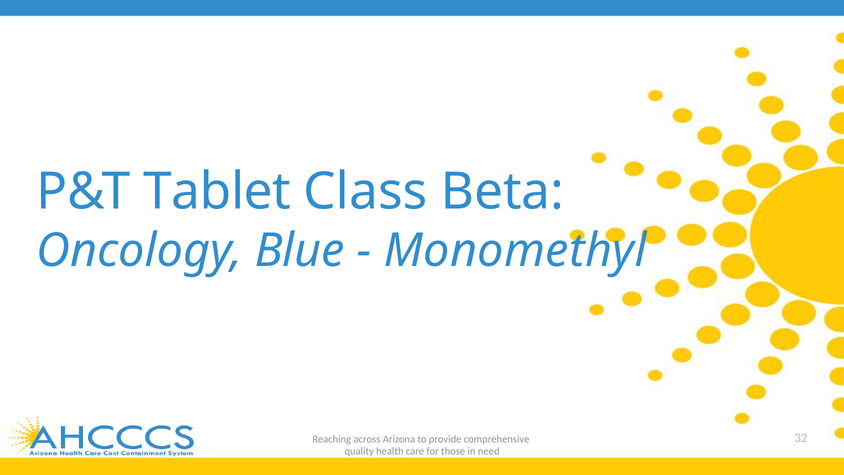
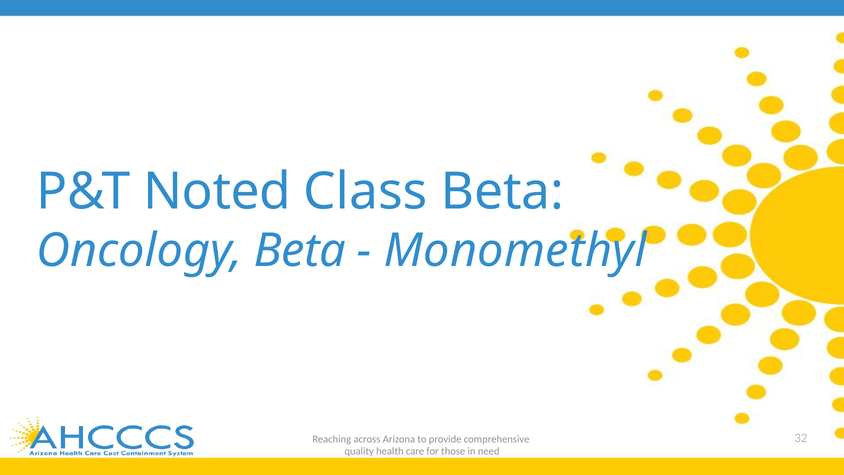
Tablet: Tablet -> Noted (217, 192)
Oncology Blue: Blue -> Beta (300, 251)
